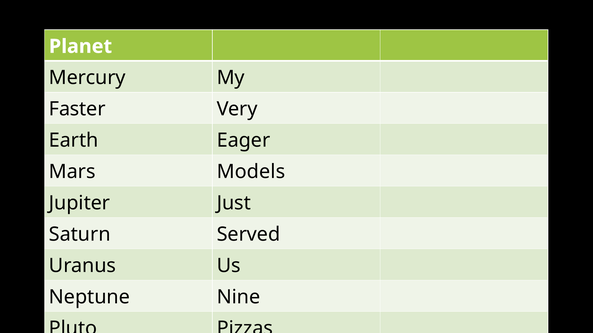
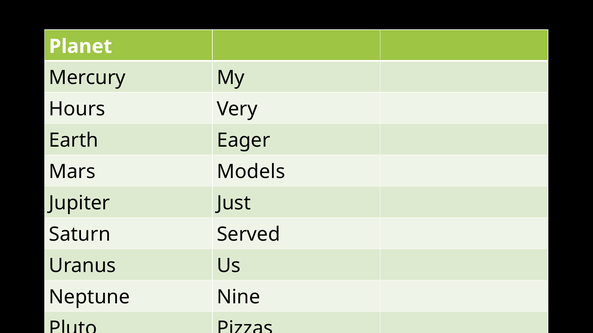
Faster: Faster -> Hours (77, 109)
